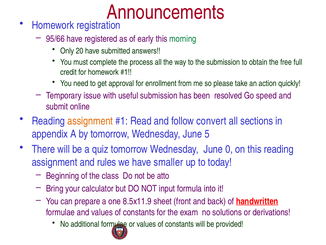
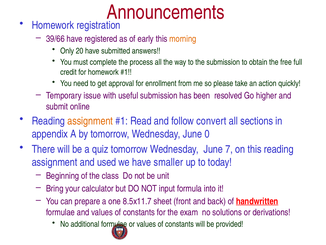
95/66: 95/66 -> 39/66 (55, 39)
morning colour: green -> orange (183, 39)
speed: speed -> higher (267, 96)
5: 5 -> 0 (207, 134)
0: 0 -> 7 (229, 149)
rules: rules -> used (107, 162)
atto: atto -> unit (163, 176)
8.5x11.9: 8.5x11.9 -> 8.5x11.7 (137, 201)
